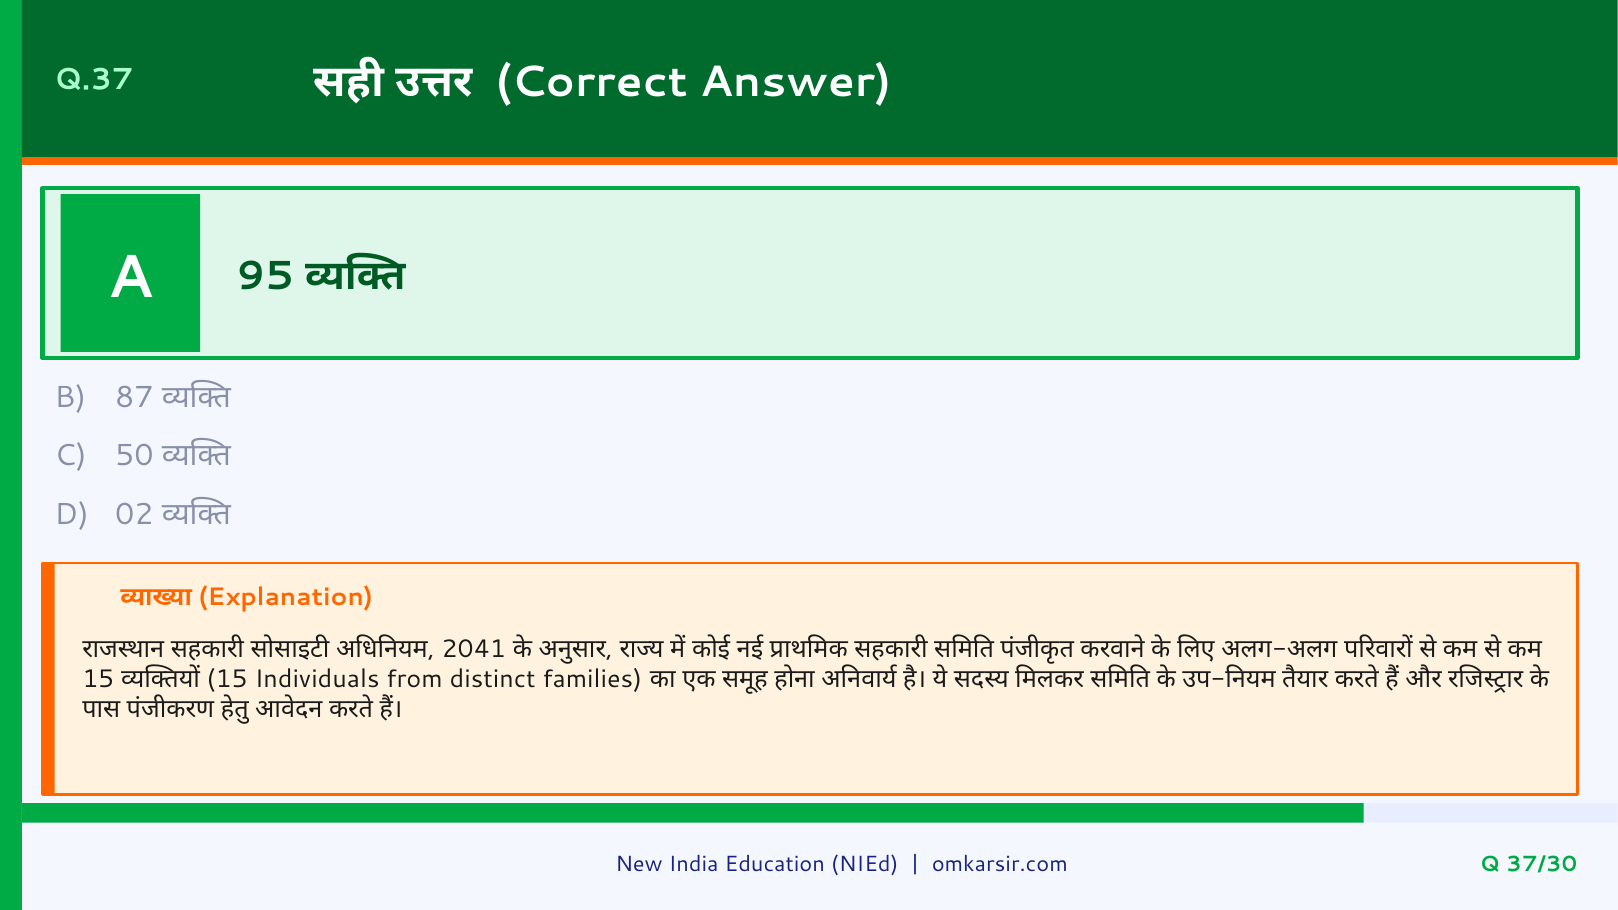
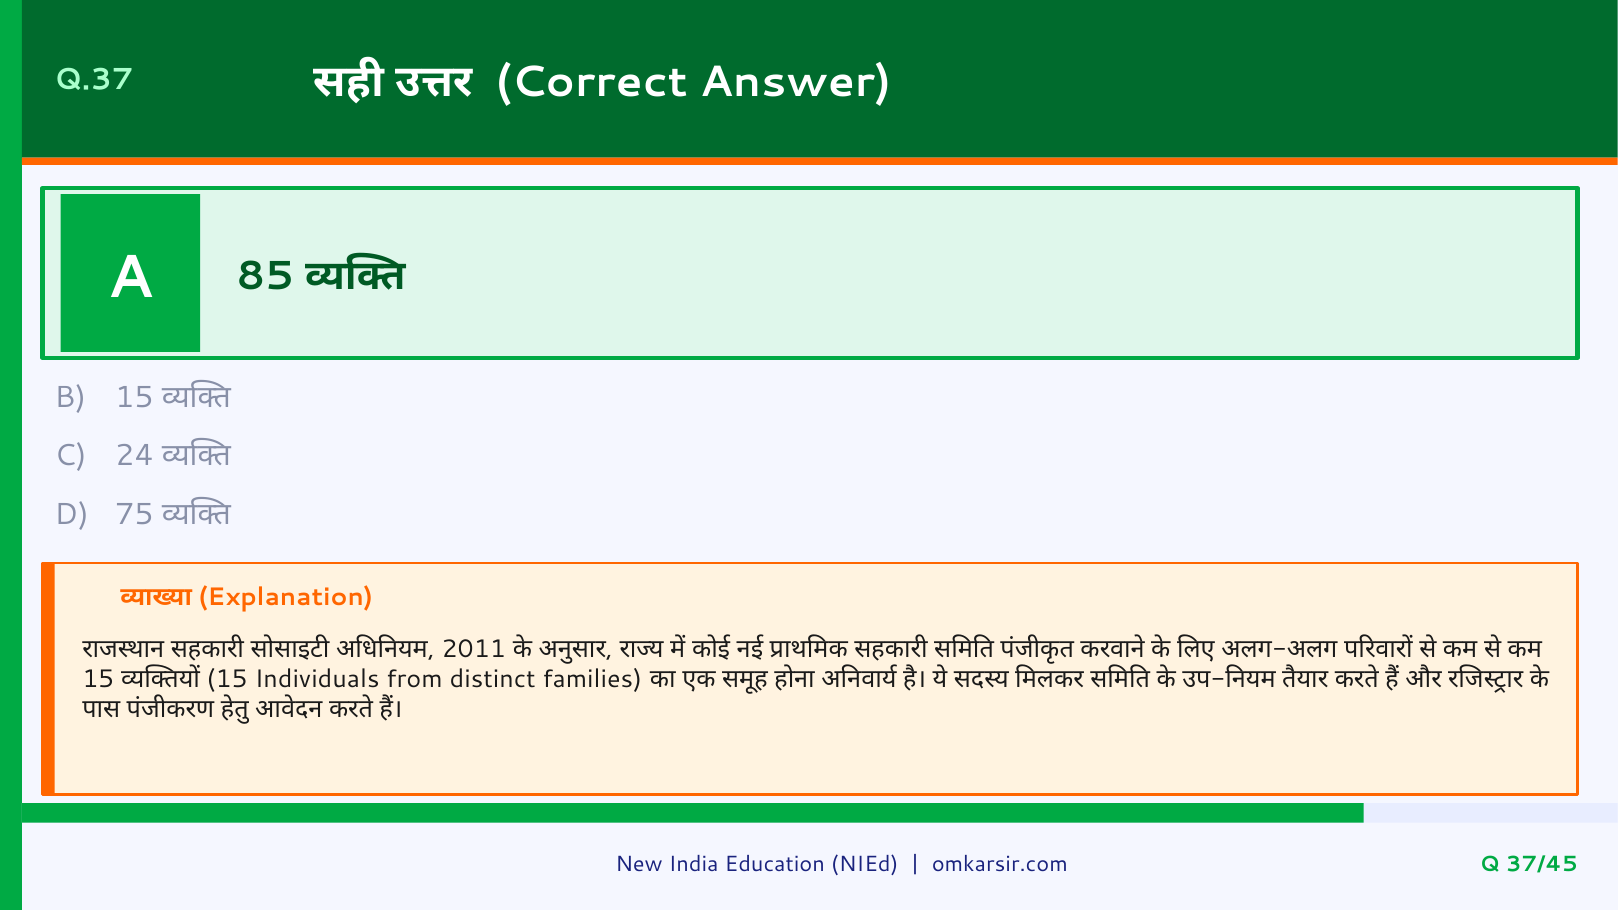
95: 95 -> 85 (265, 276)
B 87: 87 -> 15 (134, 398)
50: 50 -> 24 (134, 456)
02: 02 -> 75 (134, 514)
2041: 2041 -> 2011 (474, 649)
37/30: 37/30 -> 37/45 (1542, 864)
